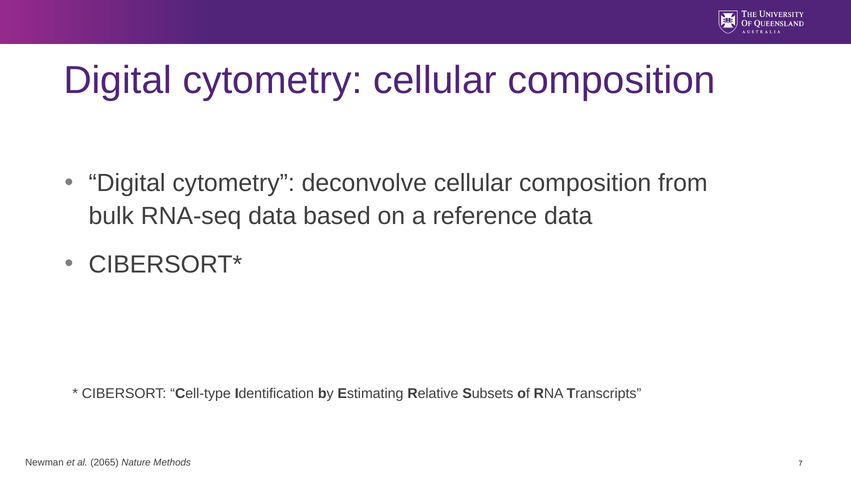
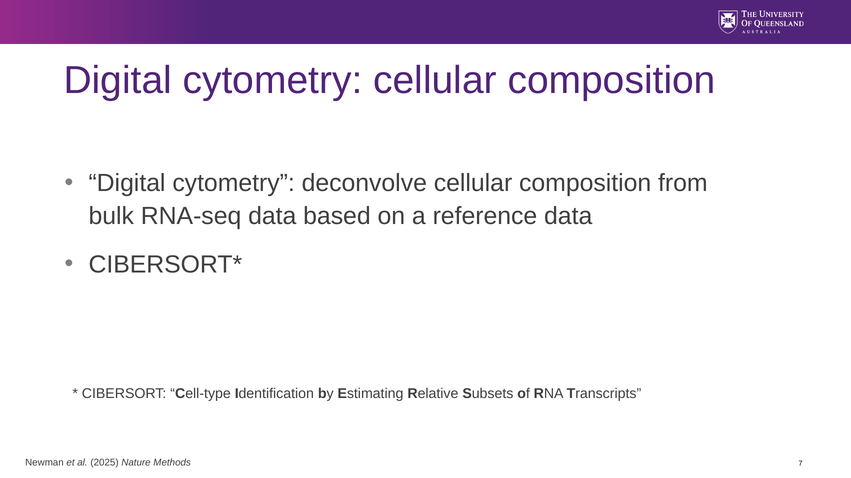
2065: 2065 -> 2025 (105, 463)
